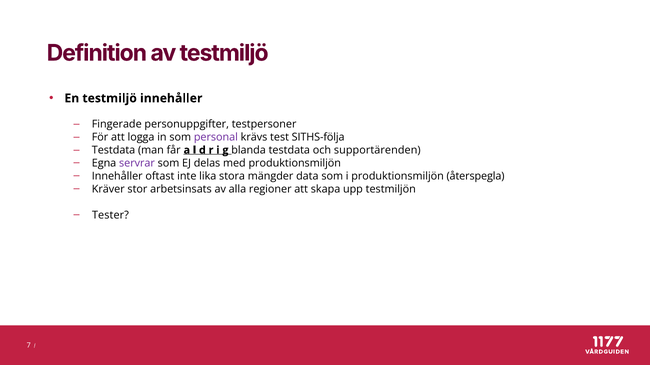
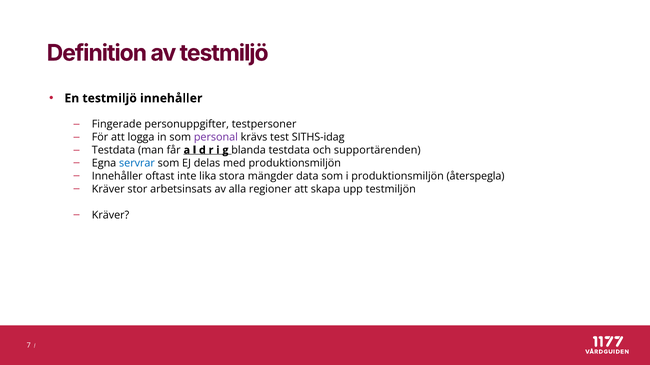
SITHS-följa: SITHS-följa -> SITHS-idag (318, 137)
servrar colour: purple -> blue (137, 163)
Tester: Tester -> Kräver (111, 215)
